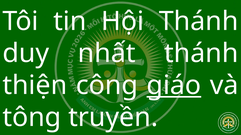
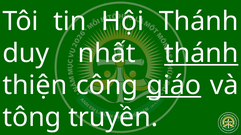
thánh underline: none -> present (201, 54)
